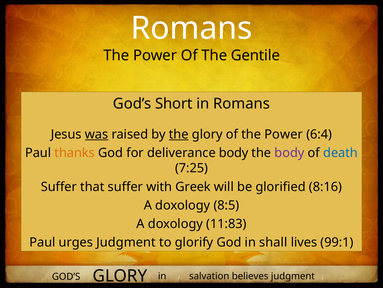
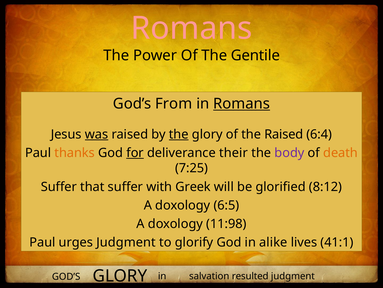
Romans colour: white -> pink (191, 28)
Short: Short -> From (174, 103)
Romans underline: none -> present (242, 103)
of the Power: Power -> Raised (284, 134)
for underline: none -> present (135, 152)
deliverance body: body -> their (234, 152)
death colour: blue -> orange (341, 152)
8:16: 8:16 -> 8:12 (325, 186)
8:5: 8:5 -> 6:5 (226, 205)
11:83: 11:83 -> 11:98 (226, 223)
shall: shall -> alike (273, 242)
99:1: 99:1 -> 41:1 (337, 242)
believes: believes -> resulted (250, 276)
